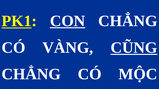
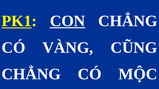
CŨNG underline: present -> none (134, 48)
